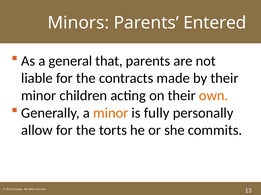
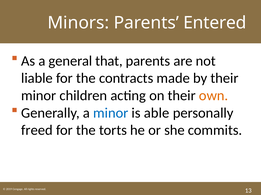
minor colour: orange -> blue (111, 113)
fully: fully -> able (157, 113)
allow: allow -> freed (37, 131)
